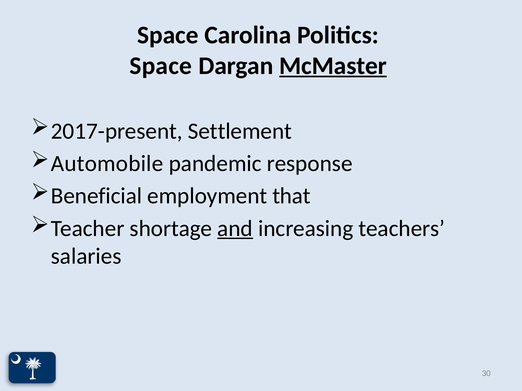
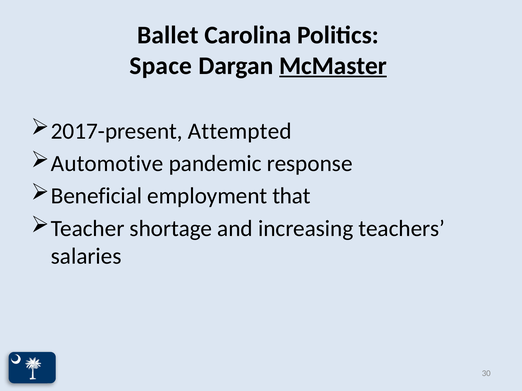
Space: Space -> Ballet (168, 35)
Settlement: Settlement -> Attempted (240, 131)
Automobile: Automobile -> Automotive (107, 164)
and underline: present -> none (235, 229)
